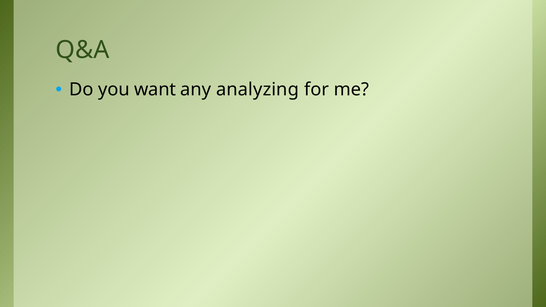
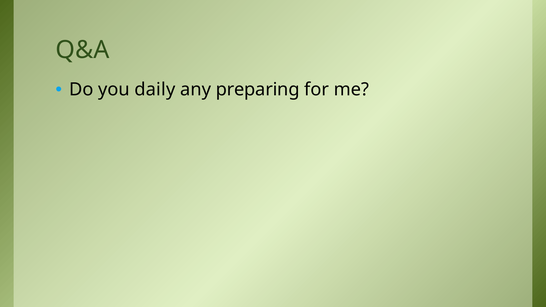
want: want -> daily (155, 90)
analyzing: analyzing -> preparing (258, 90)
